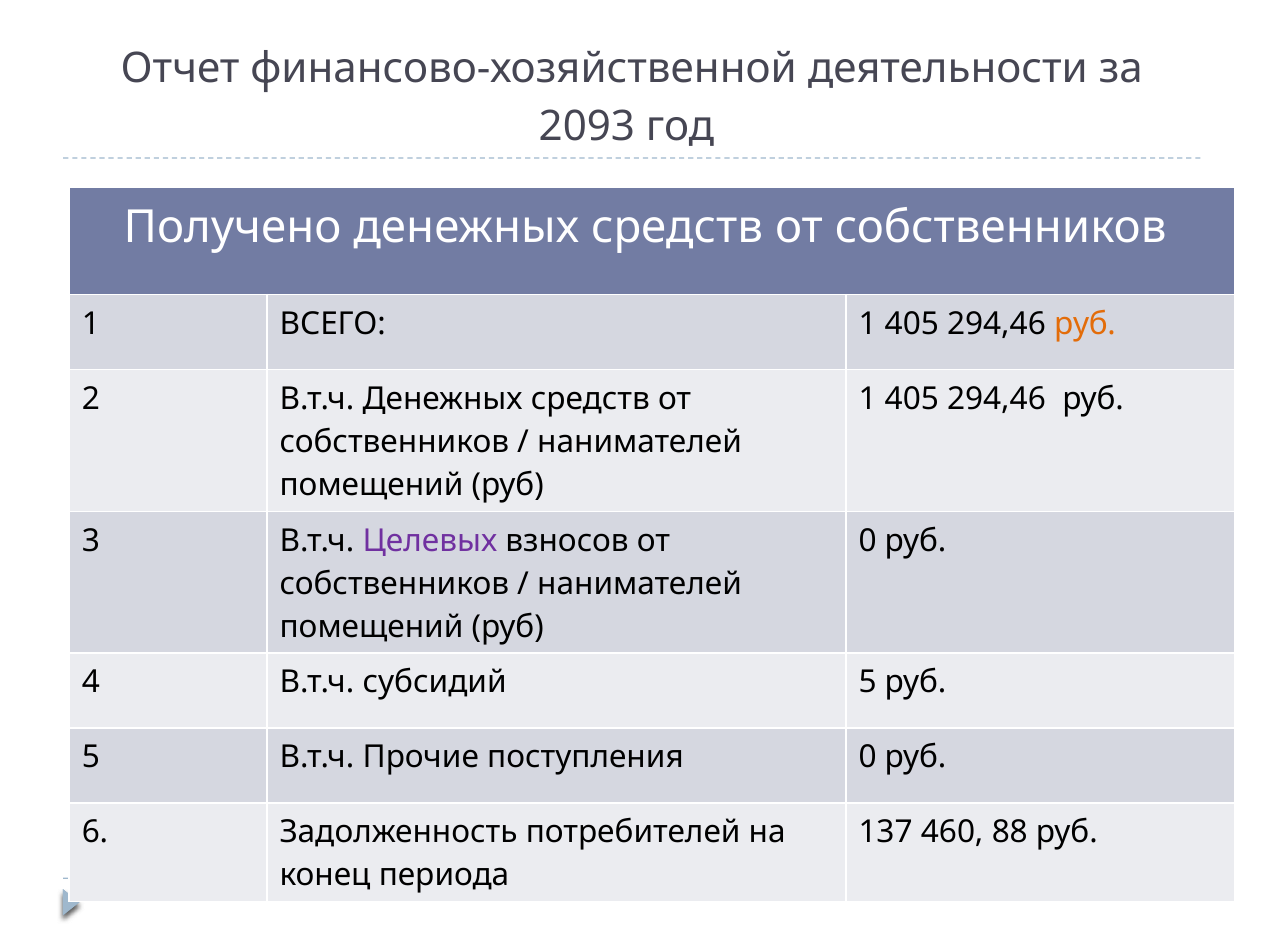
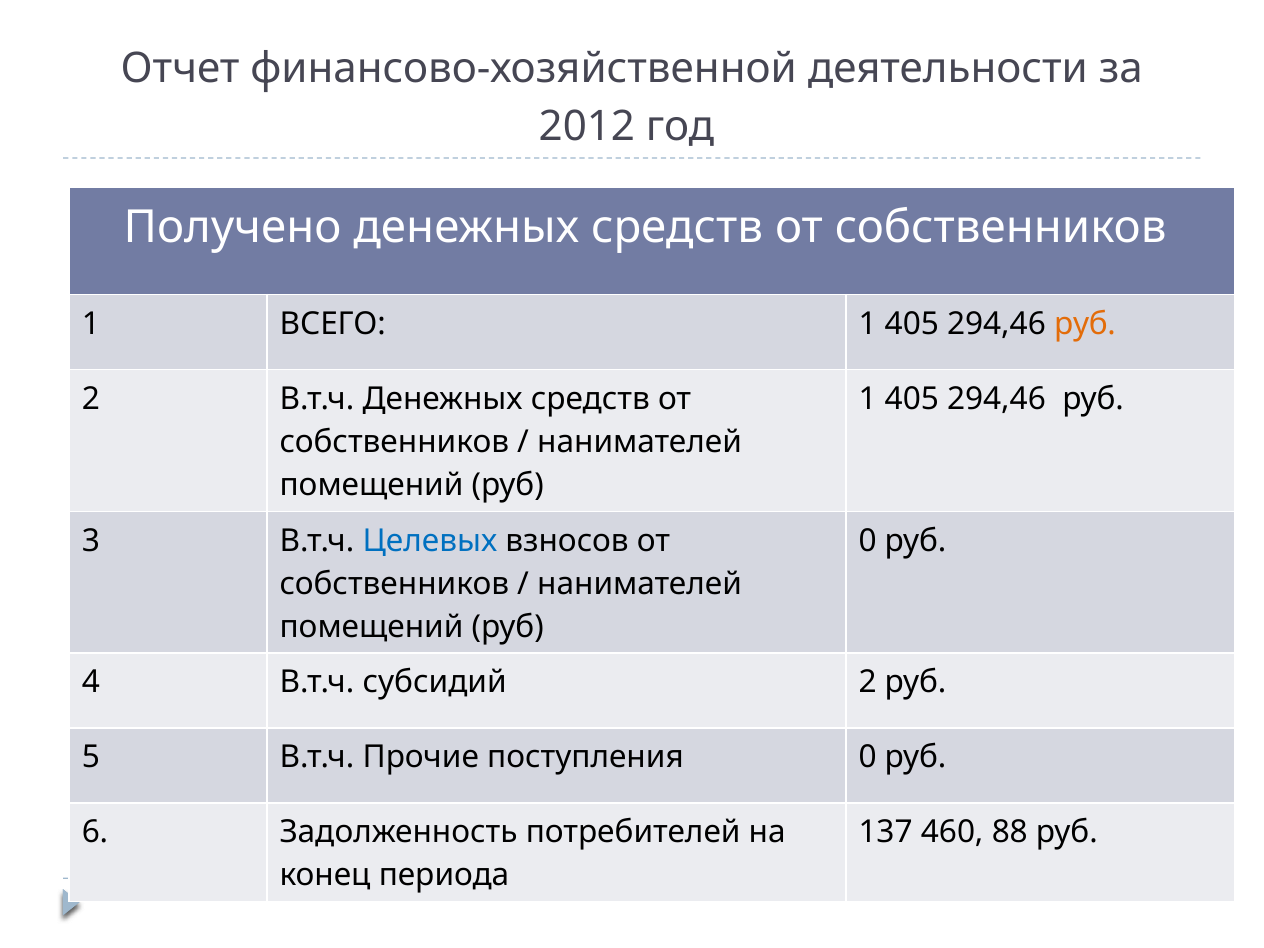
2093: 2093 -> 2012 (587, 126)
Целевых colour: purple -> blue (430, 541)
субсидий 5: 5 -> 2 (868, 683)
